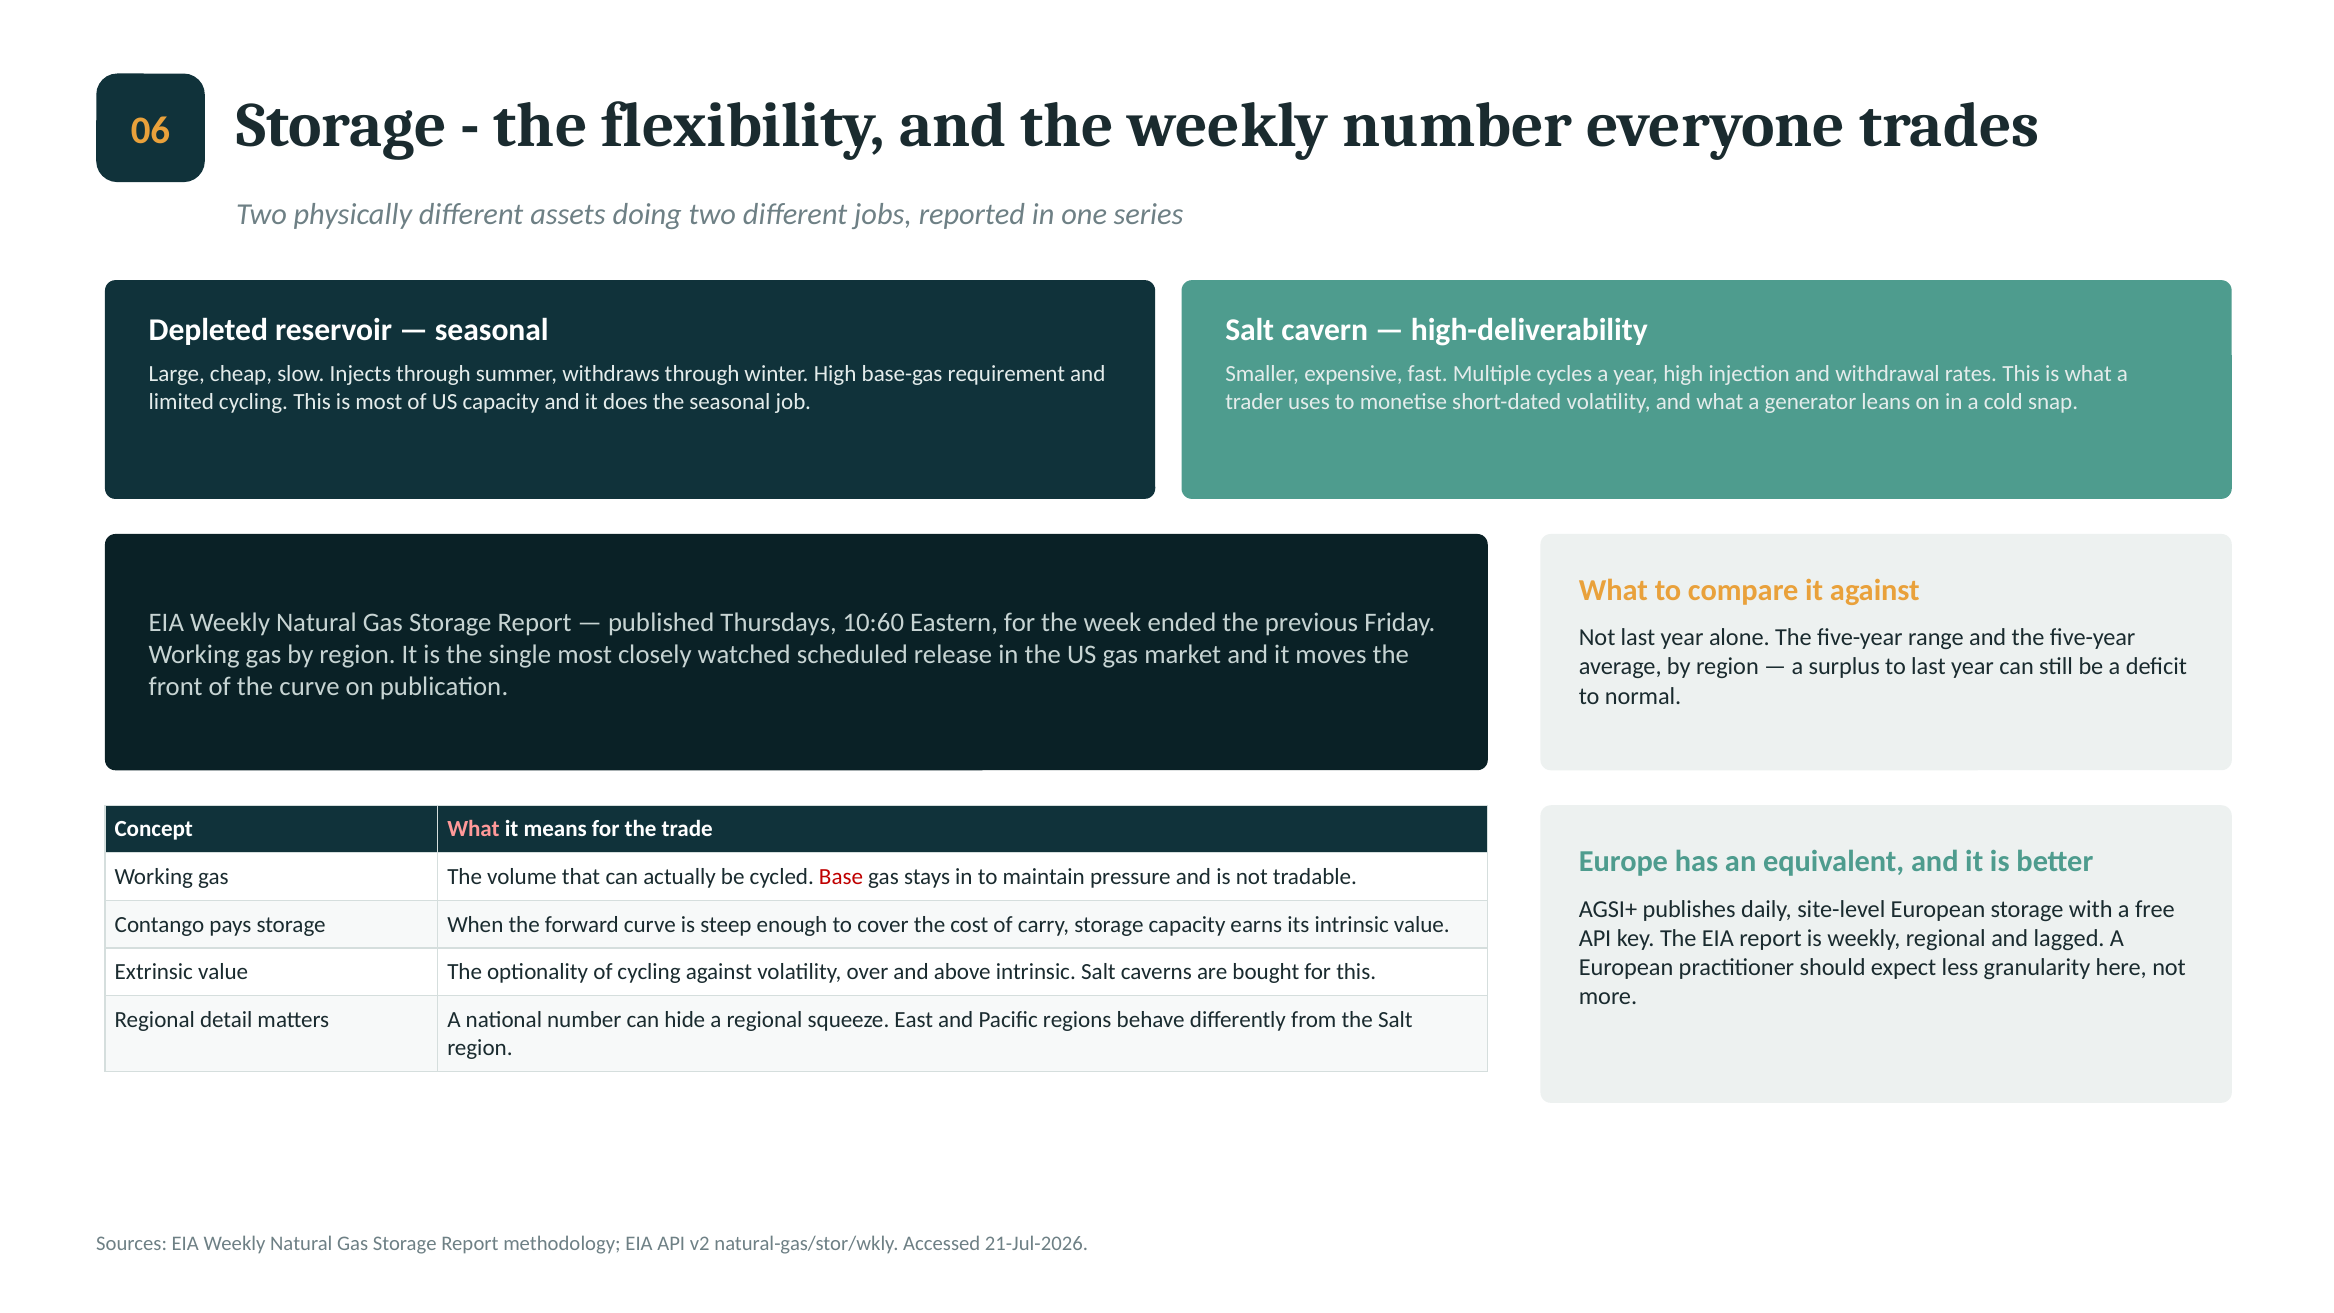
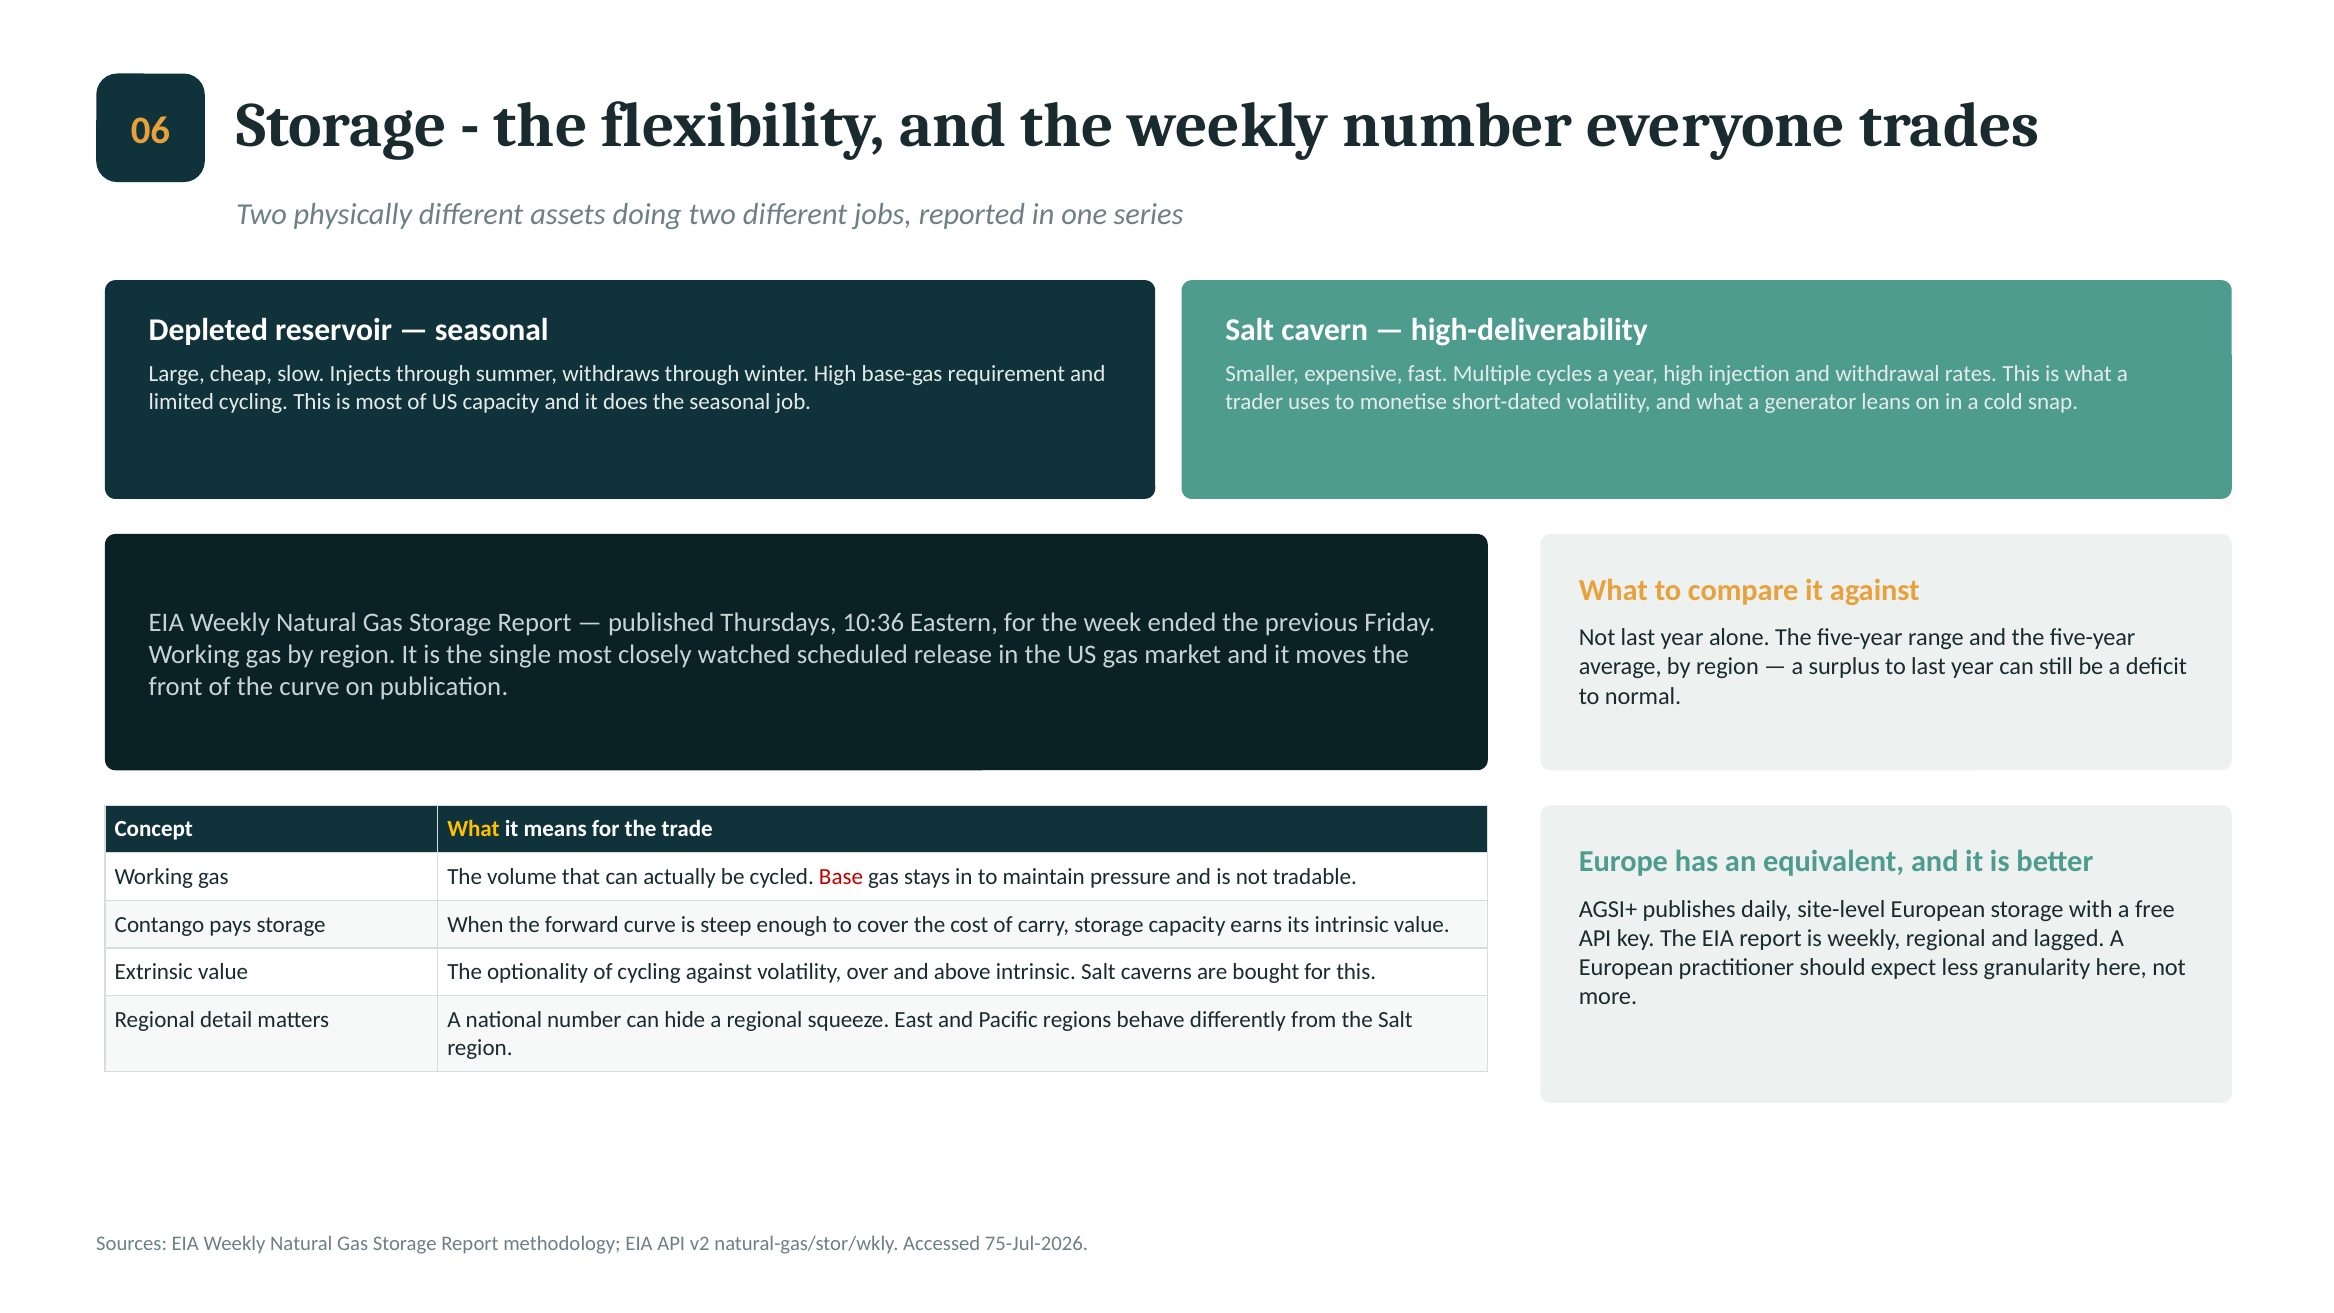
10:60: 10:60 -> 10:36 (873, 623)
What colour: pink -> yellow (474, 829)
21-Jul-2026: 21-Jul-2026 -> 75-Jul-2026 (1036, 1243)
